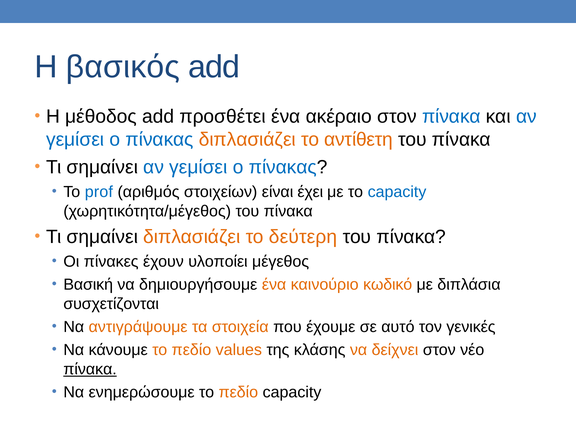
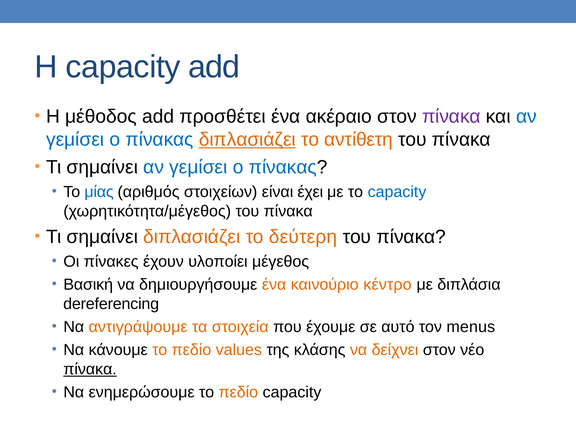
H βασικός: βασικός -> capacity (123, 67)
πίνακα colour: blue -> purple (451, 117)
διπλασιάζει underline: none -> present (247, 140)
prof: prof -> μίας (99, 192)
κωδικό: κωδικό -> κέντρο (387, 285)
συσχετίζονται: συσχετίζονται -> dereferencing (111, 304)
γενικές: γενικές -> menus (471, 327)
